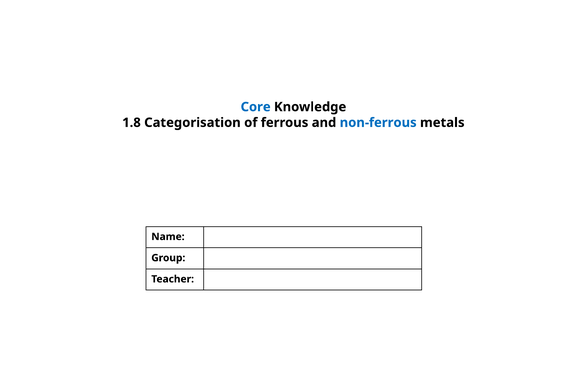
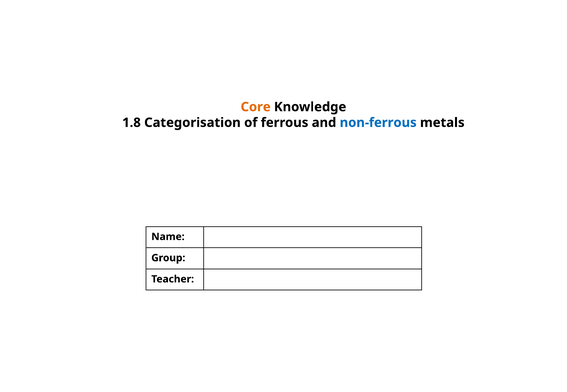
Core colour: blue -> orange (256, 107)
